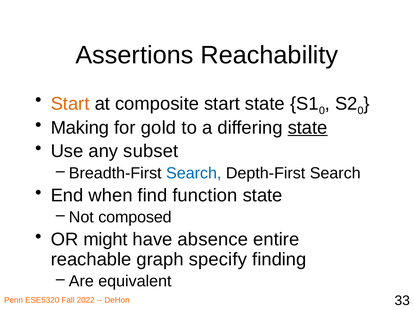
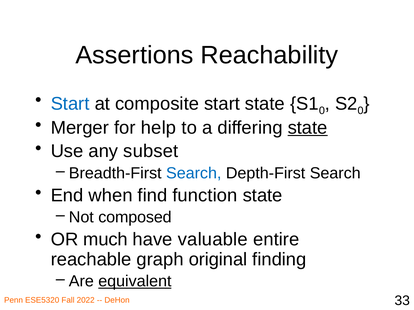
Start colour: orange -> blue (70, 104)
Making: Making -> Merger (80, 128)
gold: gold -> help (159, 128)
might: might -> much (106, 240)
absence: absence -> valuable (213, 240)
specify: specify -> original (218, 260)
equivalent underline: none -> present (135, 282)
